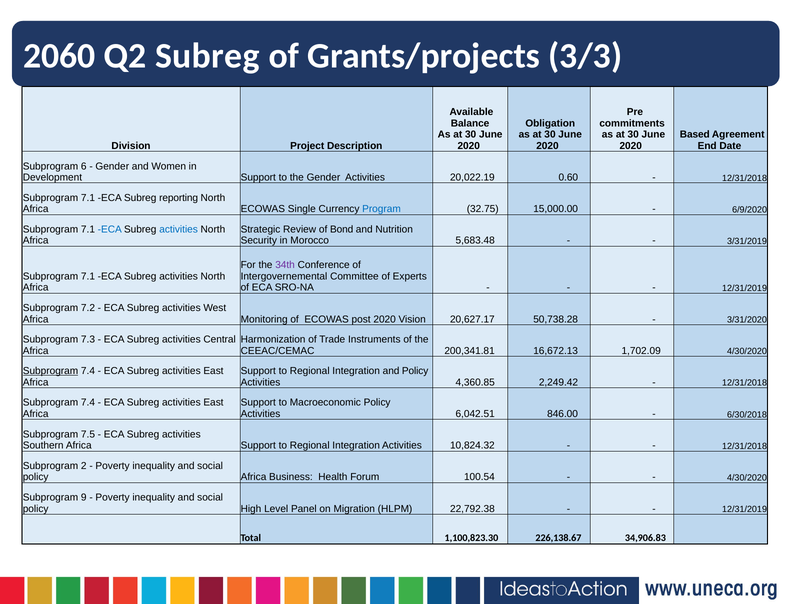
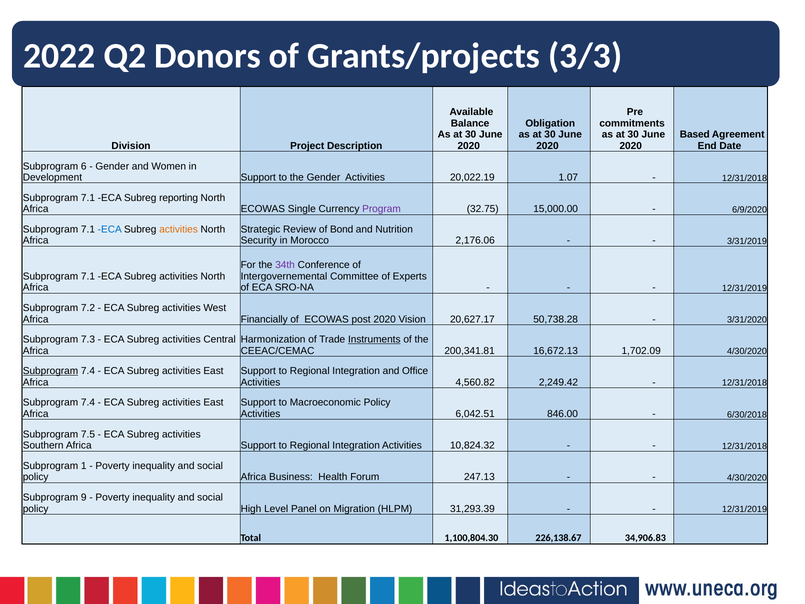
2060: 2060 -> 2022 (59, 56)
Q2 Subreg: Subreg -> Donors (208, 56)
0.60: 0.60 -> 1.07 (568, 177)
Program colour: blue -> purple (381, 209)
activities colour: blue -> orange (179, 229)
5,683.48: 5,683.48 -> 2,176.06 (475, 241)
Monitoring: Monitoring -> Financially (264, 319)
Instruments underline: none -> present (374, 339)
and Policy: Policy -> Office (415, 371)
4,360.85: 4,360.85 -> 4,560.82 (475, 382)
2: 2 -> 1 (84, 466)
100.54: 100.54 -> 247.13 (479, 477)
22,792.38: 22,792.38 -> 31,293.39 (472, 508)
1,100,823.30: 1,100,823.30 -> 1,100,804.30 (471, 538)
